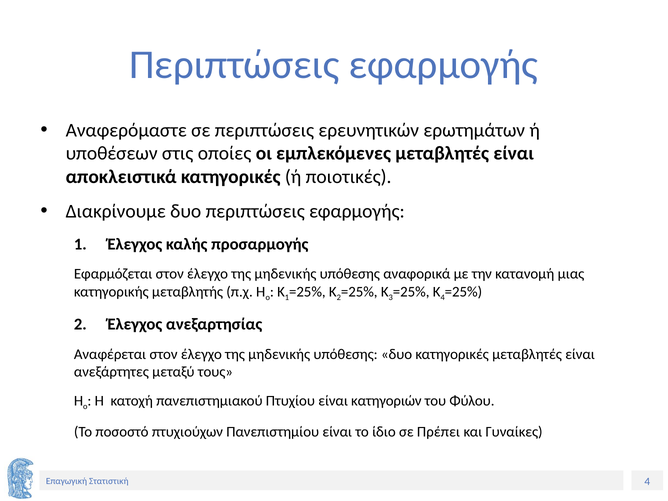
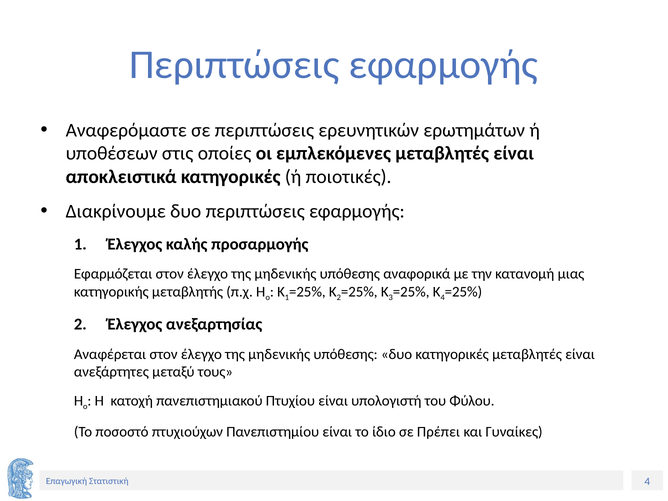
κατηγοριών: κατηγοριών -> υπολογιστή (386, 401)
